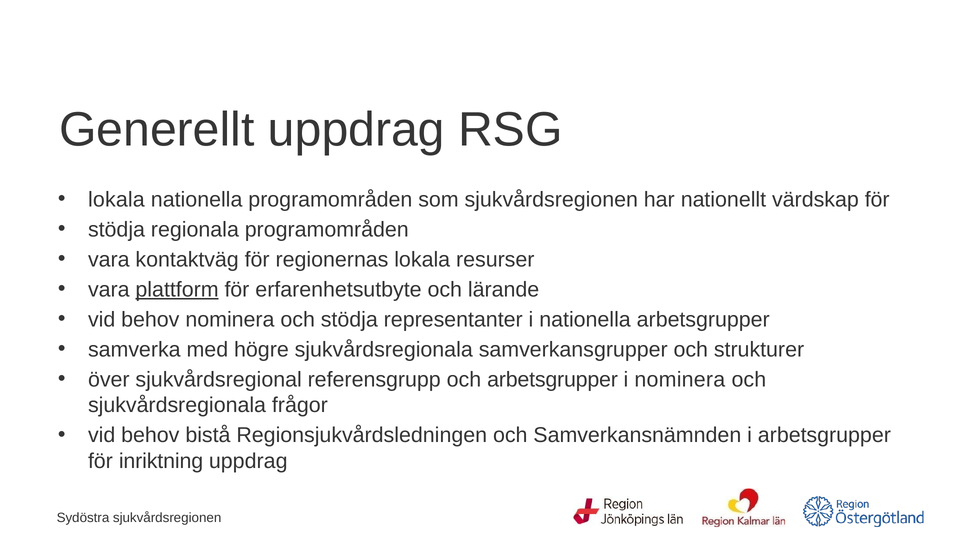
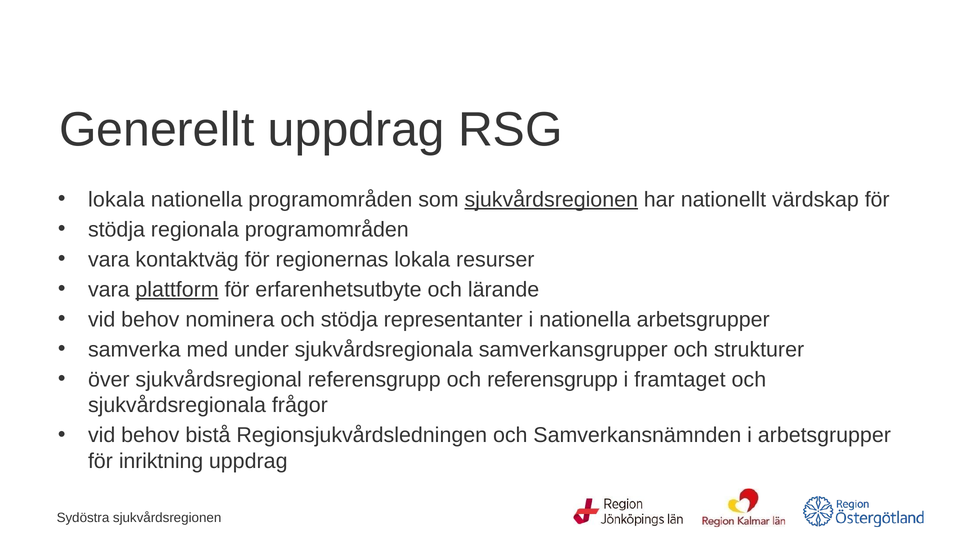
sjukvårdsregionen underline: none -> present (551, 199)
högre: högre -> under (261, 349)
och arbetsgrupper: arbetsgrupper -> referensgrupp (553, 379)
i nominera: nominera -> framtaget (680, 379)
